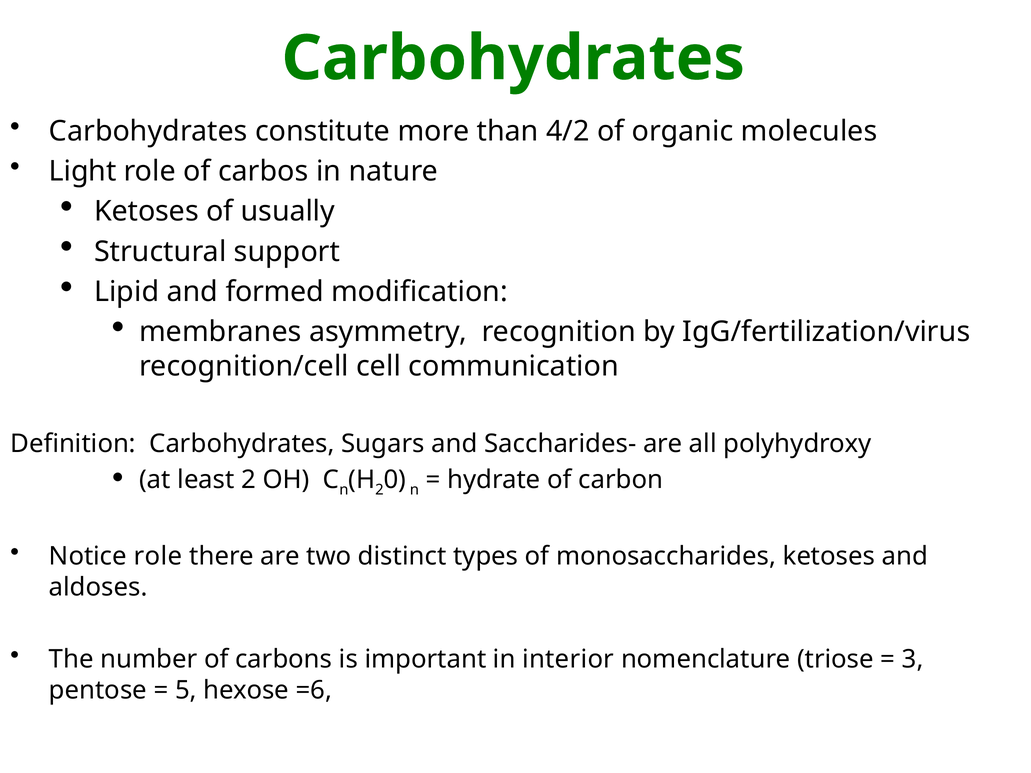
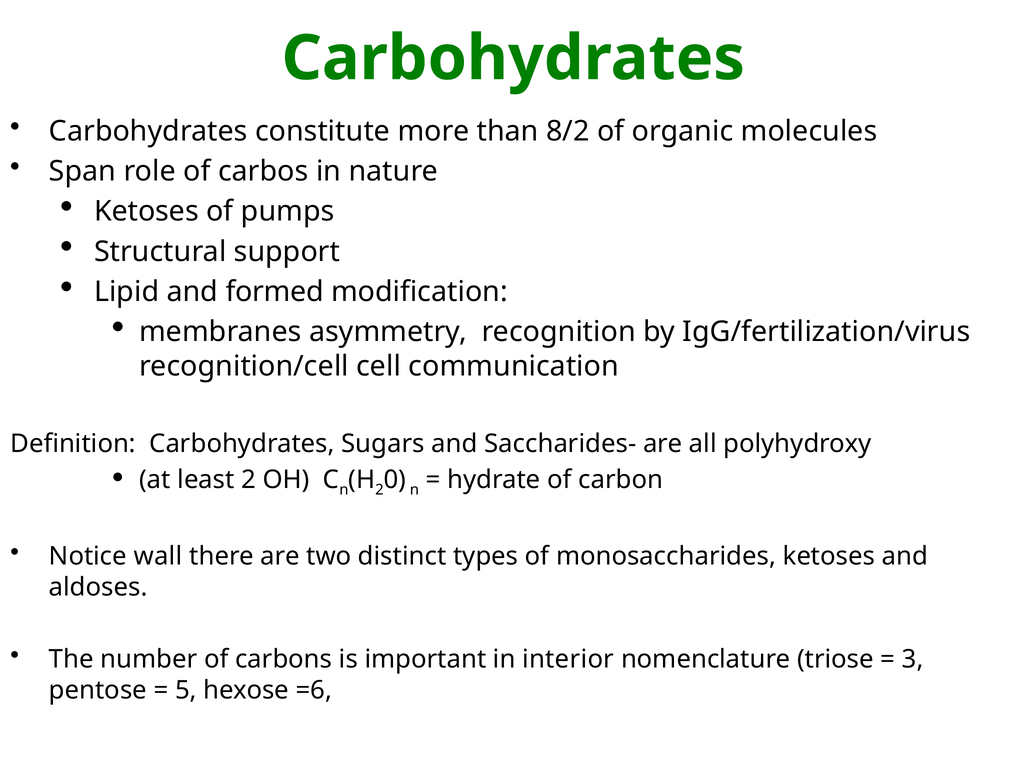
4/2: 4/2 -> 8/2 (568, 131)
Light: Light -> Span (83, 171)
usually: usually -> pumps (288, 212)
Notice role: role -> wall (158, 556)
